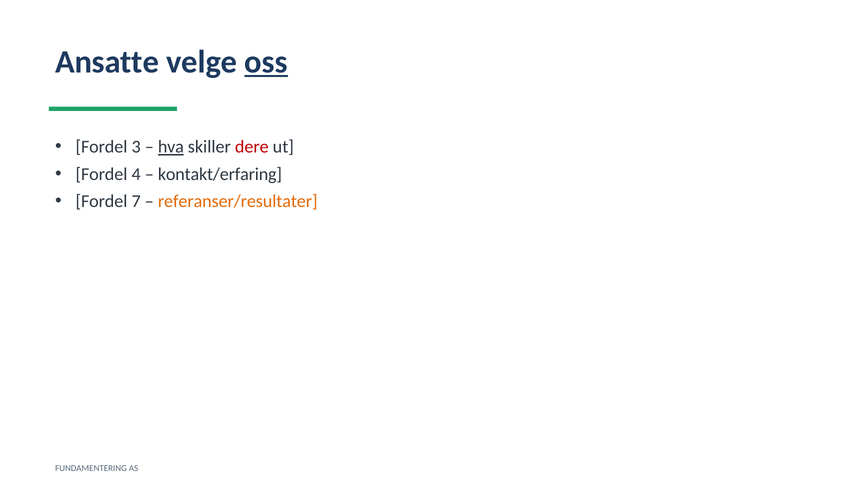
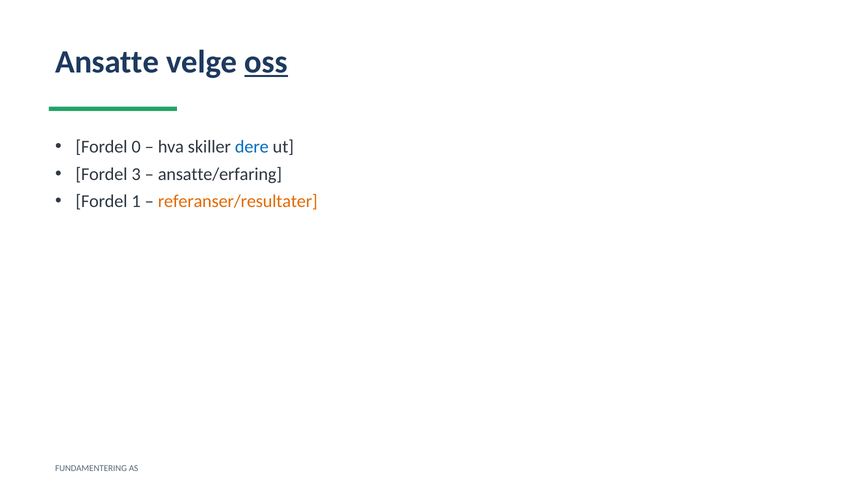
3: 3 -> 0 (136, 147)
hva underline: present -> none (171, 147)
dere colour: red -> blue (252, 147)
4: 4 -> 3 (136, 174)
kontakt/erfaring: kontakt/erfaring -> ansatte/erfaring (220, 174)
7: 7 -> 1 (136, 201)
